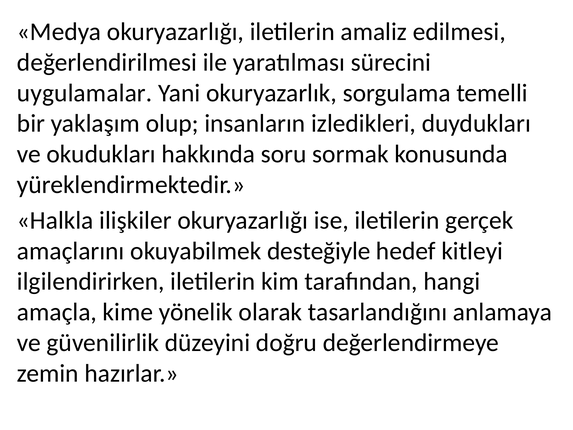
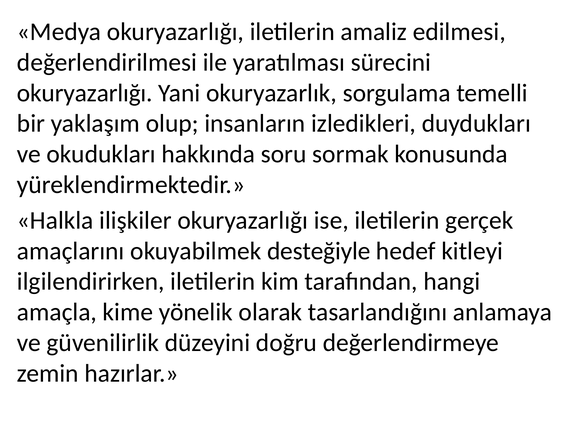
uygulamalar: uygulamalar -> okuryazarlığı (85, 93)
